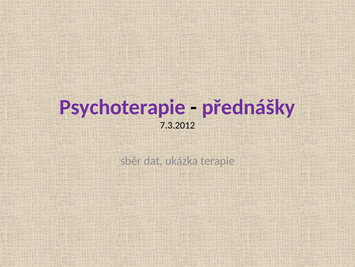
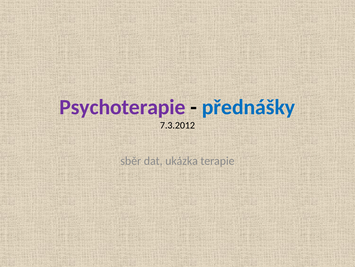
přednášky colour: purple -> blue (249, 107)
